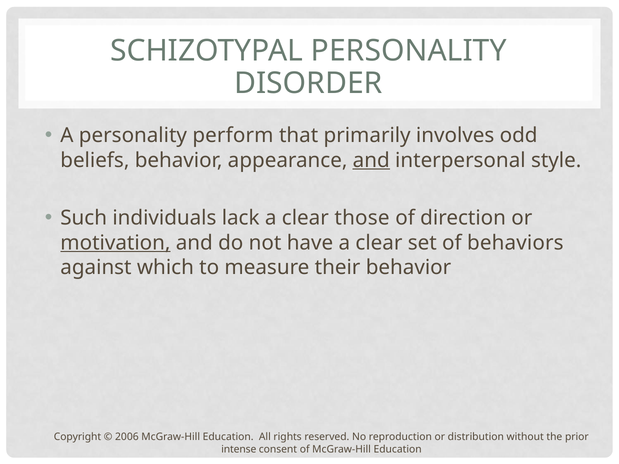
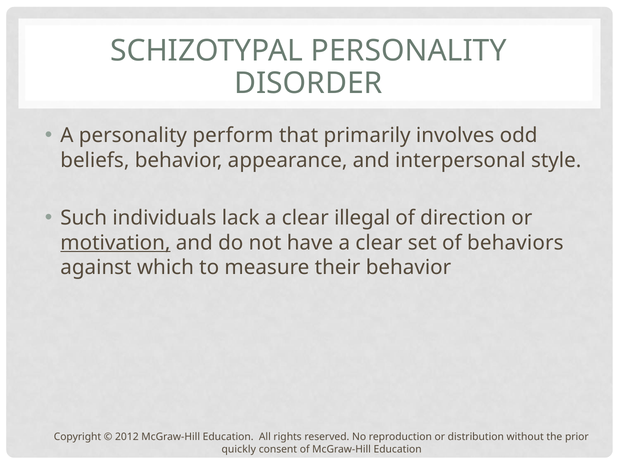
and underline: present -> none (371, 160)
those: those -> illegal (362, 218)
2006: 2006 -> 2012 (127, 437)
intense: intense -> quickly (239, 450)
